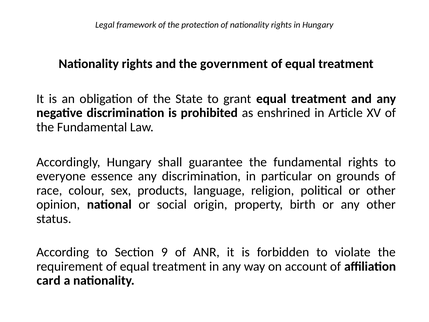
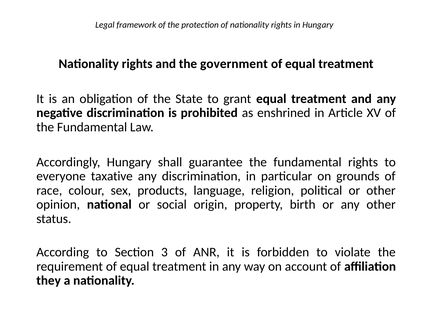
essence: essence -> taxative (112, 176)
9: 9 -> 3 (164, 252)
card: card -> they (49, 280)
